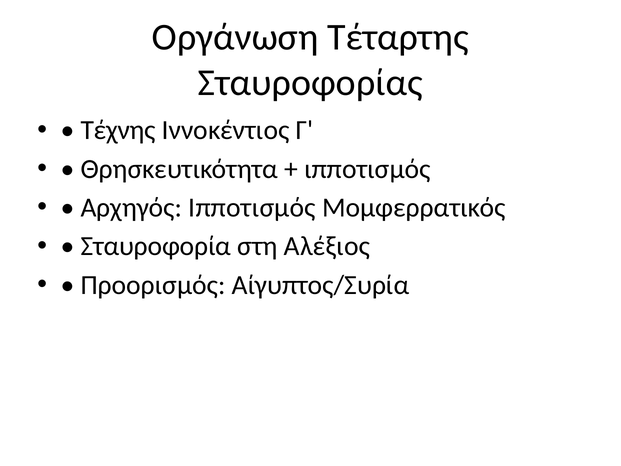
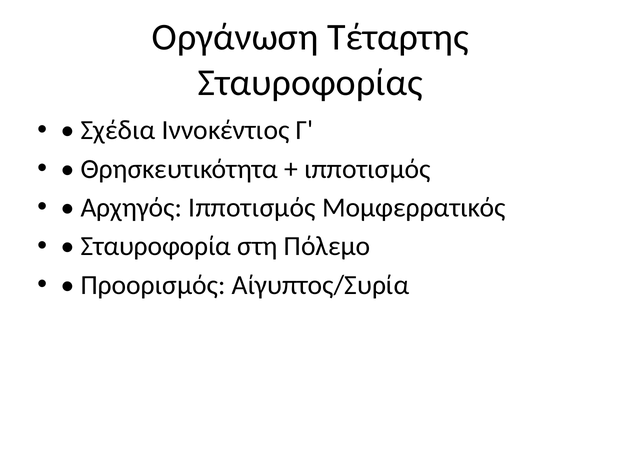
Τέχνης: Τέχνης -> Σχέδια (118, 130)
Αλέξιος: Αλέξιος -> Πόλεμο (327, 246)
